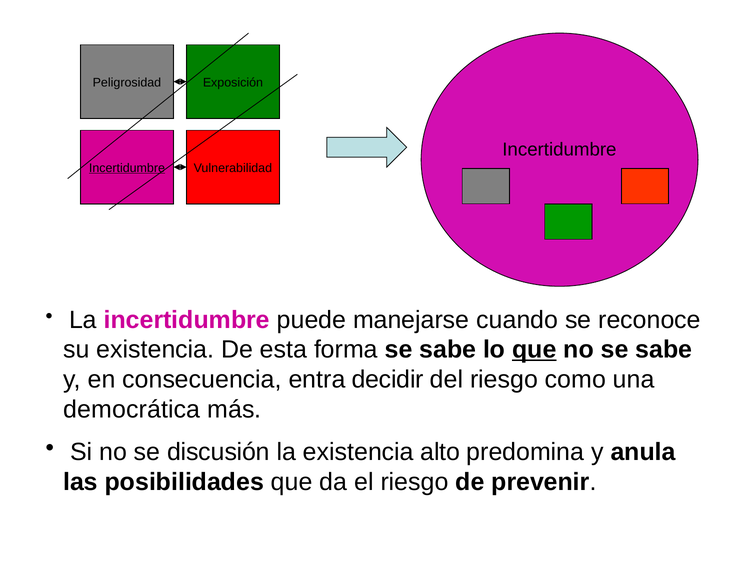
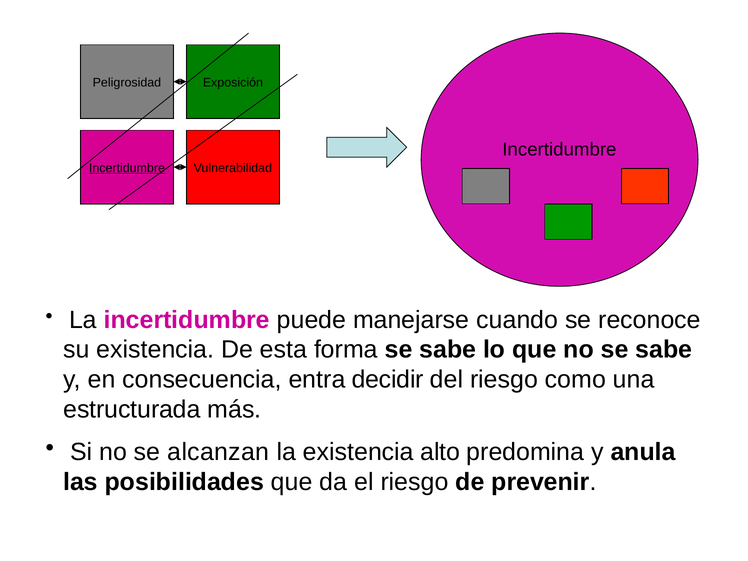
que underline: present -> none (534, 350)
democrática: democrática -> estructurada (132, 410)
discusión: discusión -> alcanzan (218, 452)
